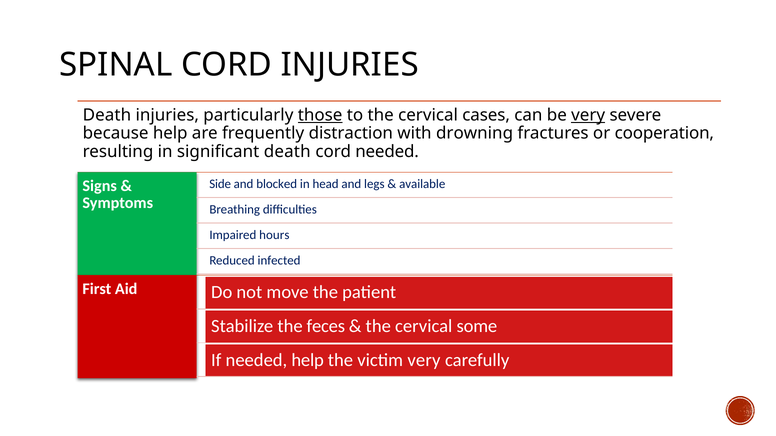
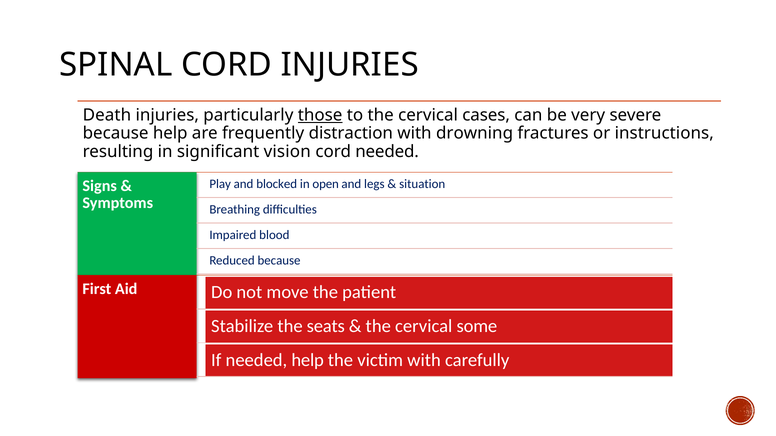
very underline: present -> none (588, 115)
cooperation: cooperation -> instructions (664, 133)
significant death: death -> vision (287, 152)
Side: Side -> Play (220, 184)
head: head -> open (326, 184)
available: available -> situation (422, 184)
hours: hours -> blood (274, 235)
Reduced infected: infected -> because (279, 261)
feces: feces -> seats (326, 326)
victim very: very -> with (424, 360)
